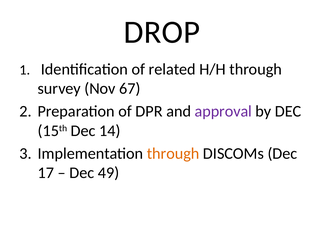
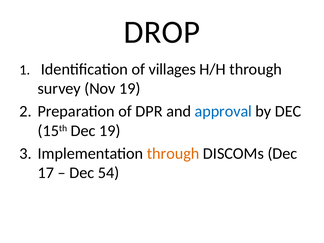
related: related -> villages (172, 69)
Nov 67: 67 -> 19 (130, 89)
approval colour: purple -> blue (223, 111)
Dec 14: 14 -> 19 (110, 131)
49: 49 -> 54 (109, 173)
